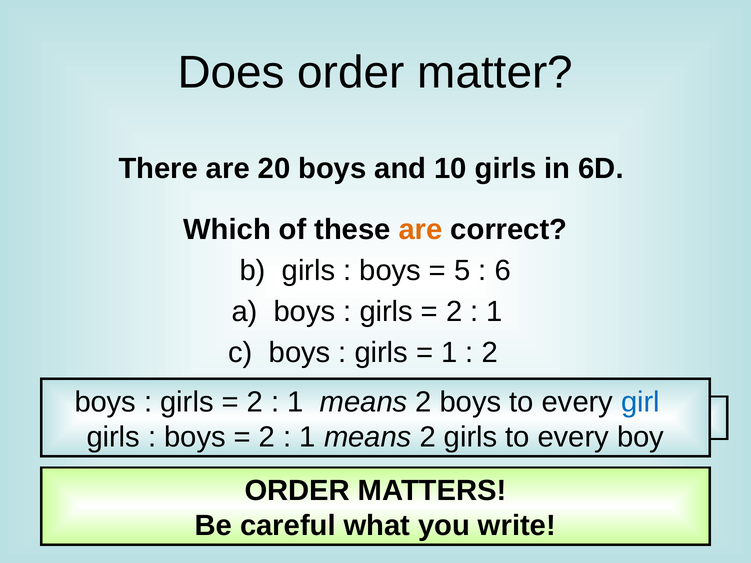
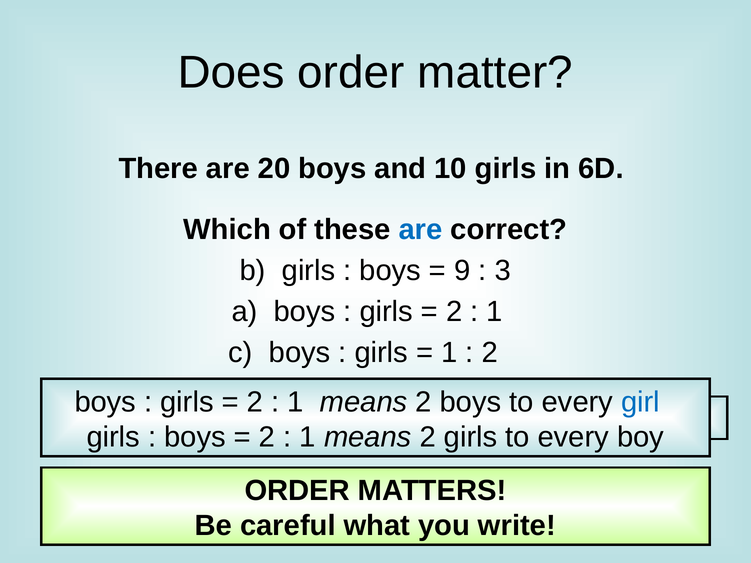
are colour: orange -> blue (421, 230)
5: 5 -> 9 (462, 271)
6: 6 -> 3 (503, 271)
